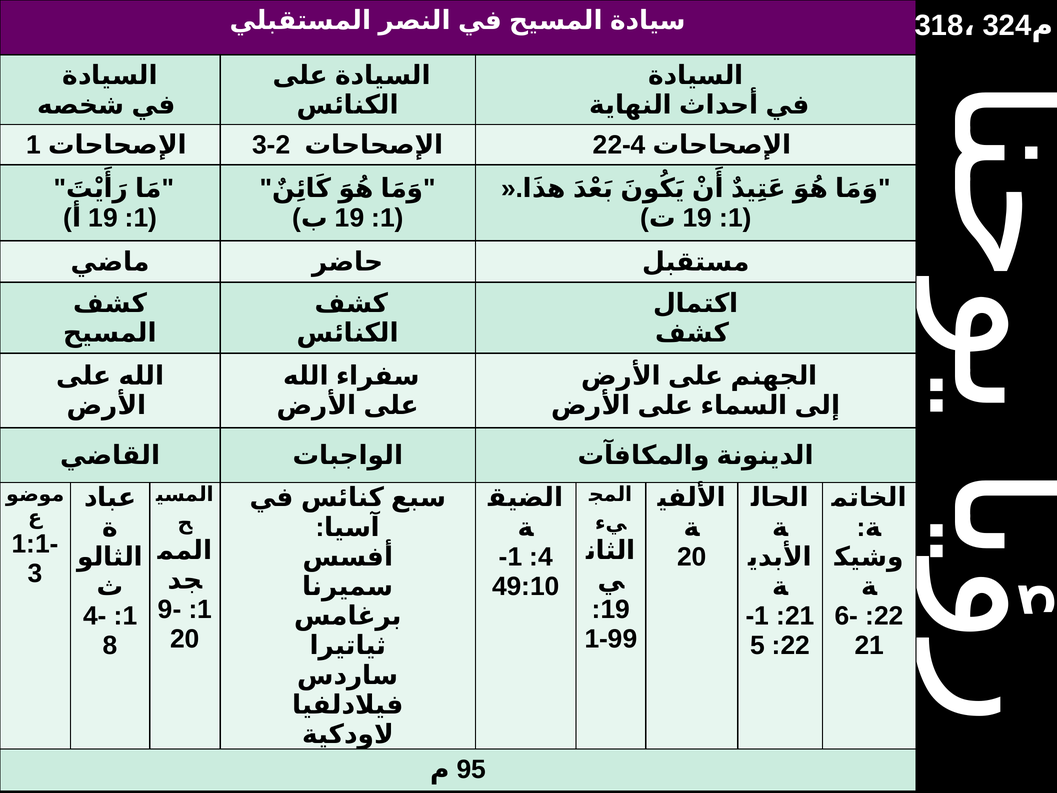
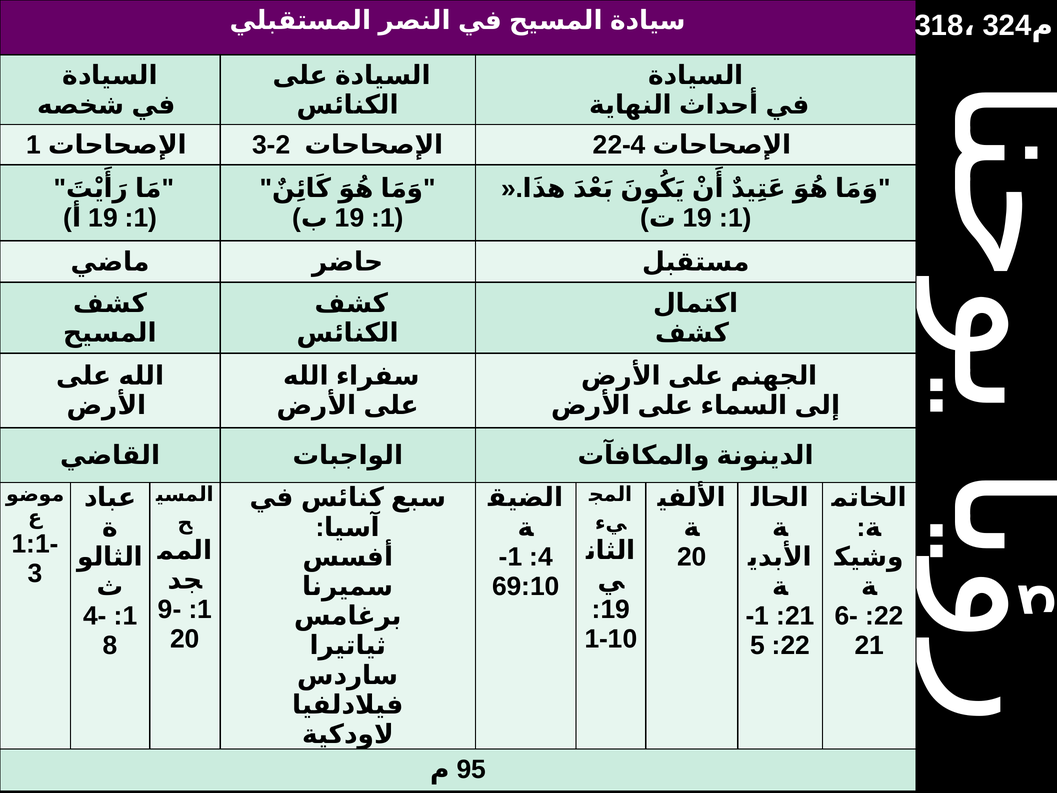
49:10: 49:10 -> 69:10 (526, 586)
1-99: 1-99 -> 1-10 (611, 639)
